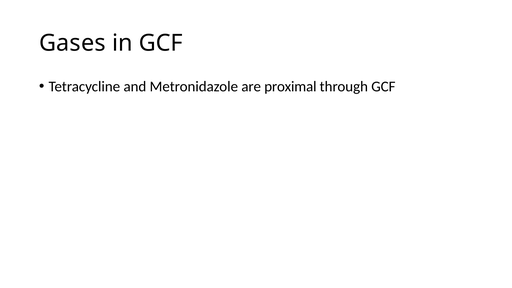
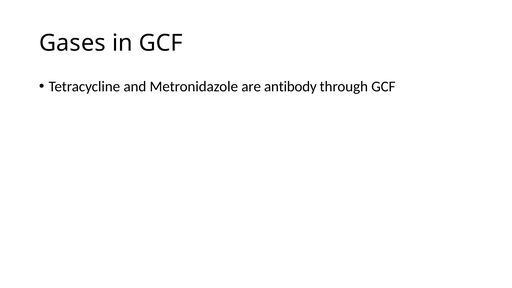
proximal: proximal -> antibody (290, 87)
